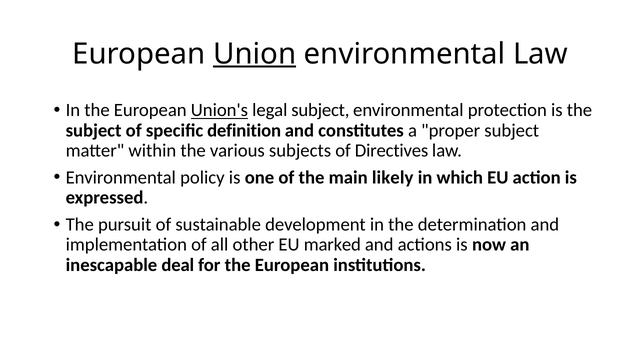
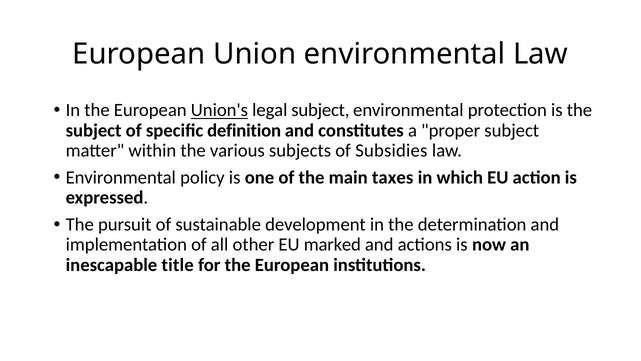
Union underline: present -> none (255, 54)
Directives: Directives -> Subsidies (391, 150)
likely: likely -> taxes (393, 177)
deal: deal -> title (178, 265)
